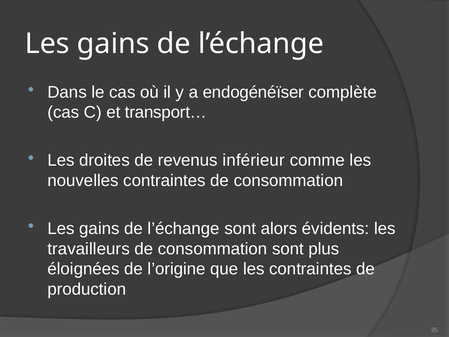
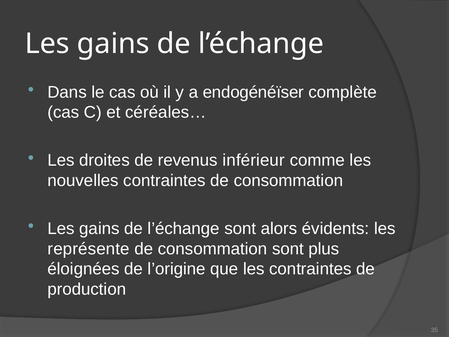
transport…: transport… -> céréales… (166, 112)
travailleurs: travailleurs -> représente (89, 249)
